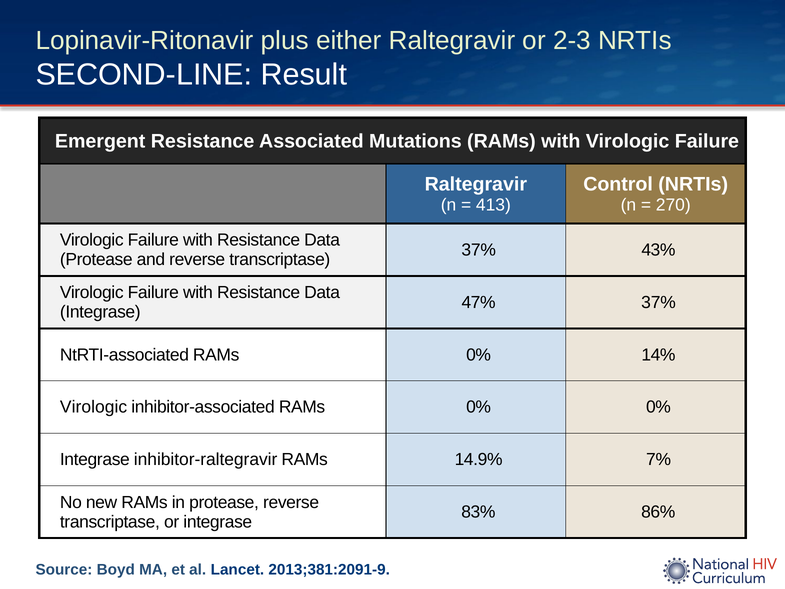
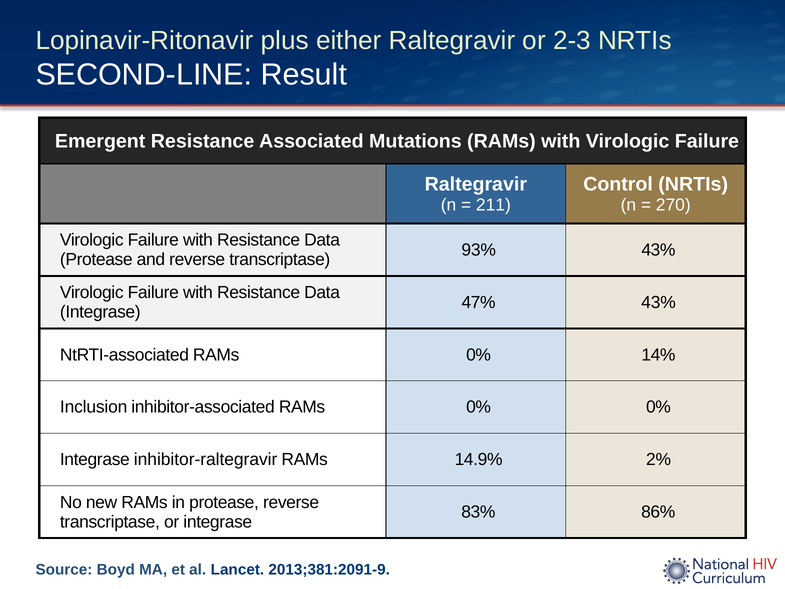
413: 413 -> 211 (493, 205)
37%: 37% -> 93% (479, 250)
47% 37%: 37% -> 43% (659, 302)
Virologic: Virologic -> Inclusion (94, 407)
7%: 7% -> 2% (659, 459)
